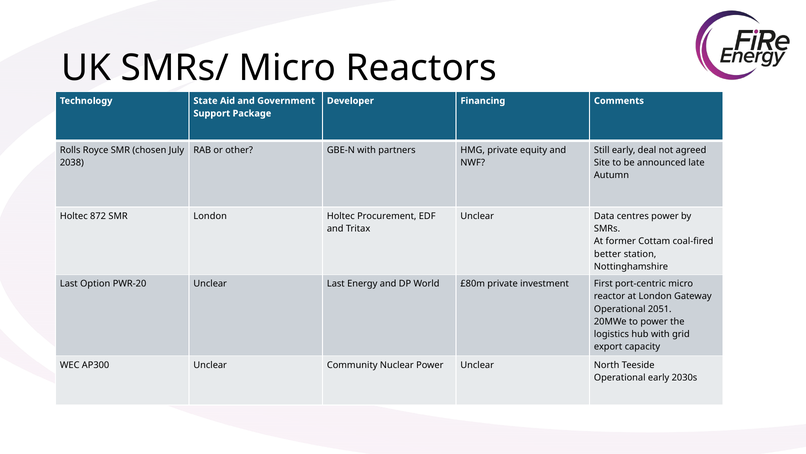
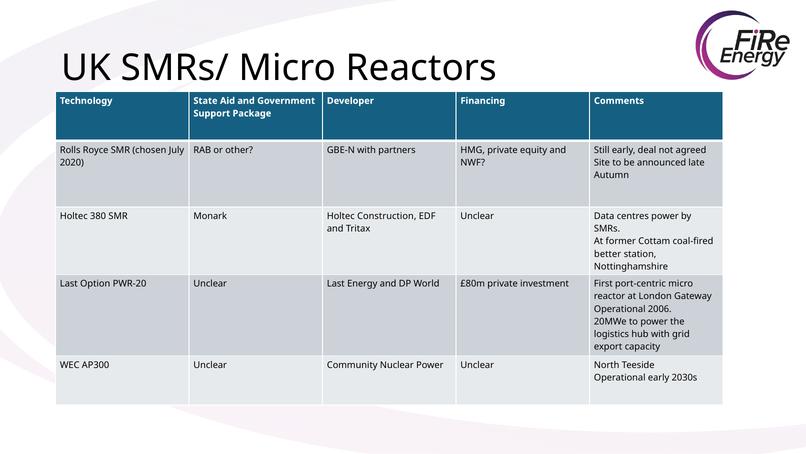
2038: 2038 -> 2020 (72, 162)
872: 872 -> 380 (98, 216)
SMR London: London -> Monark (210, 216)
Procurement: Procurement -> Construction (387, 216)
2051: 2051 -> 2006 (660, 309)
